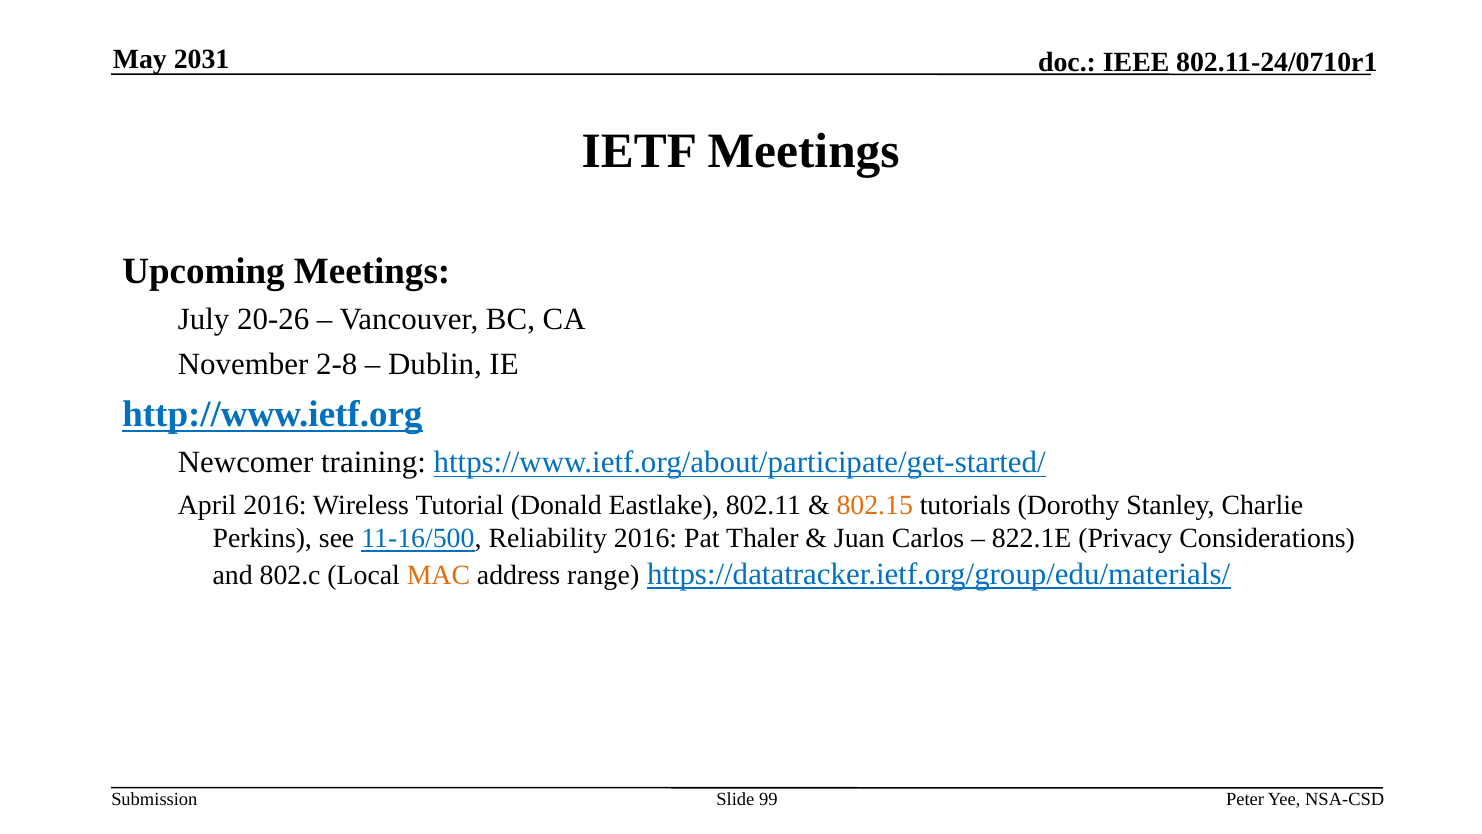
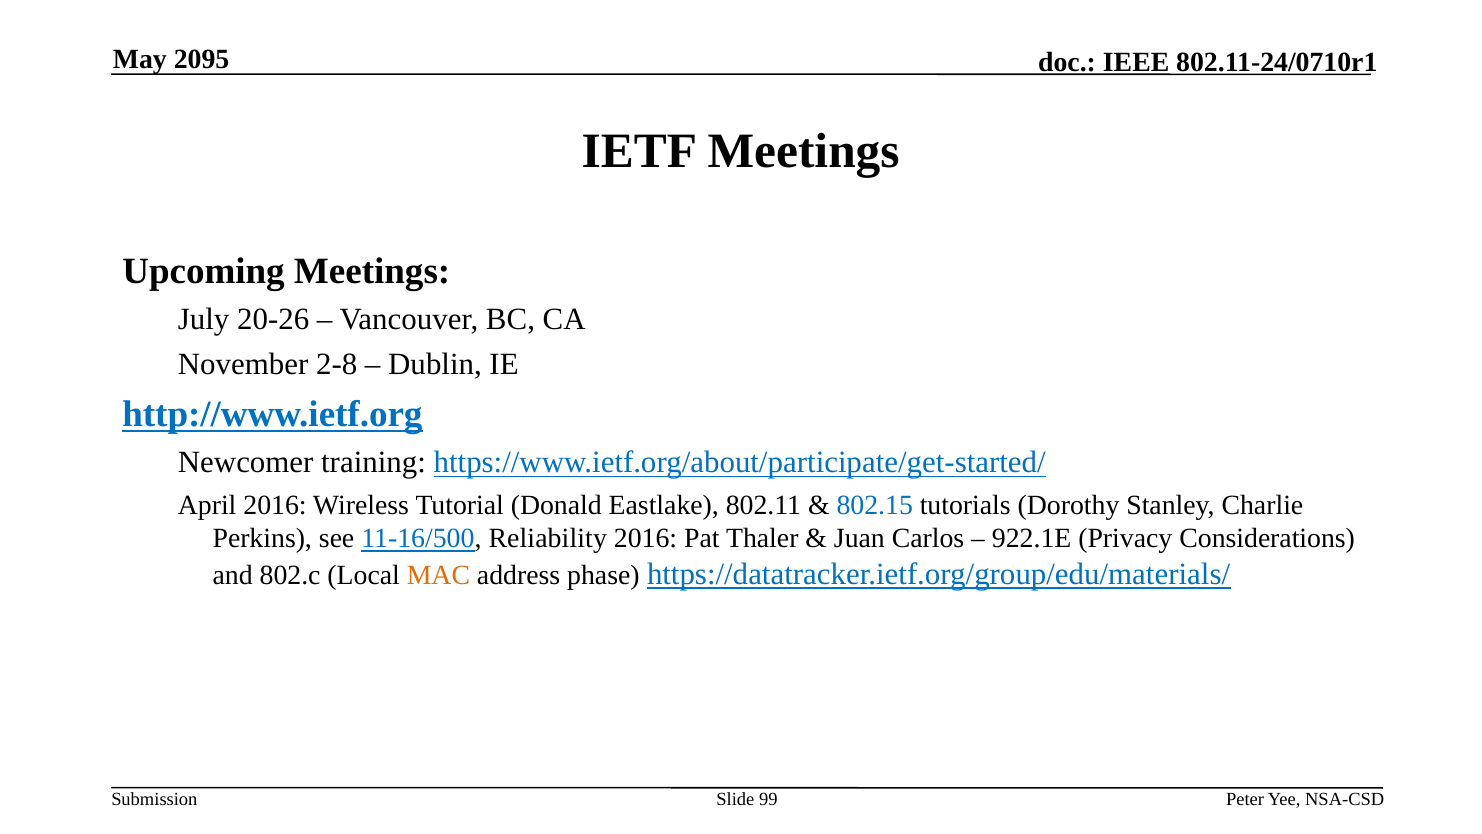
2031: 2031 -> 2095 (202, 59)
802.15 colour: orange -> blue (875, 505)
822.1E: 822.1E -> 922.1E (1032, 539)
range: range -> phase (603, 575)
